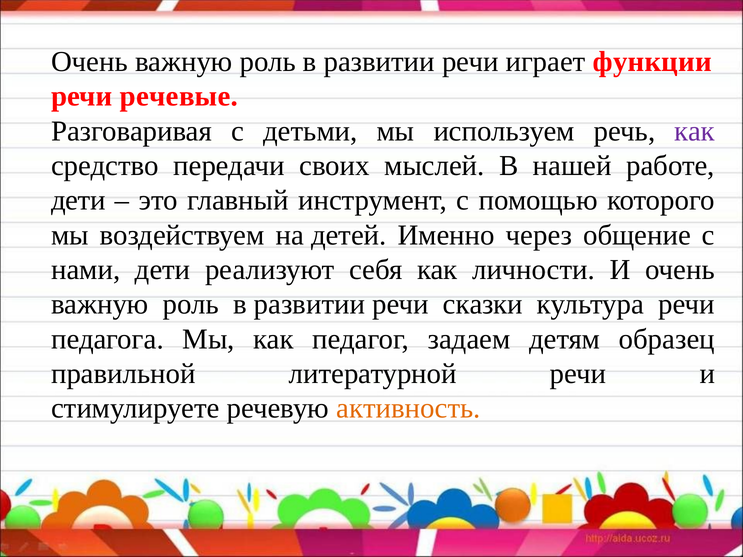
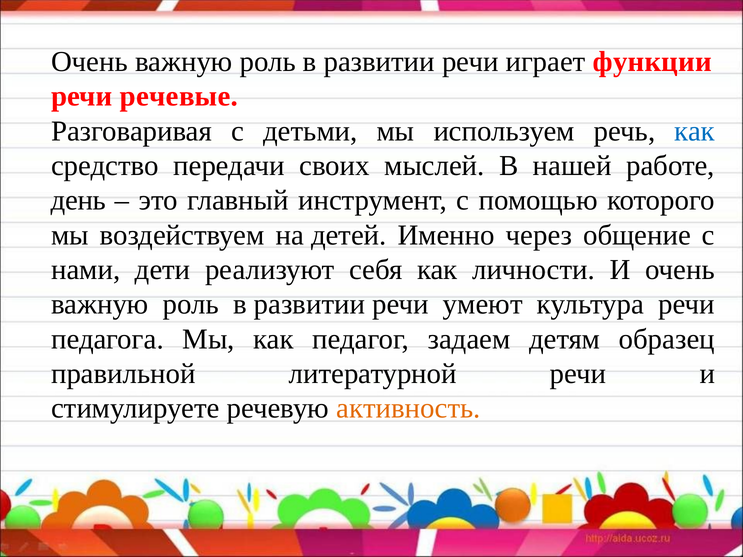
как colour: purple -> blue (695, 131)
дети: дети -> день (78, 200)
сказки: сказки -> умеют (483, 305)
